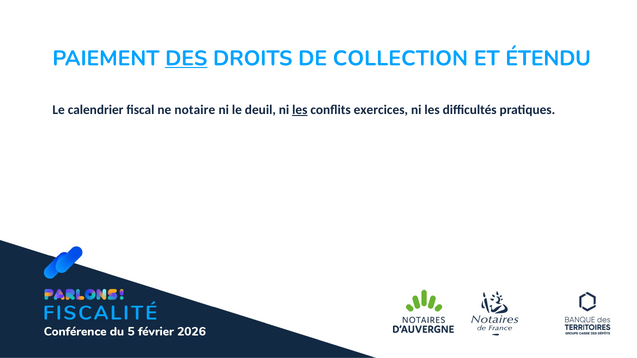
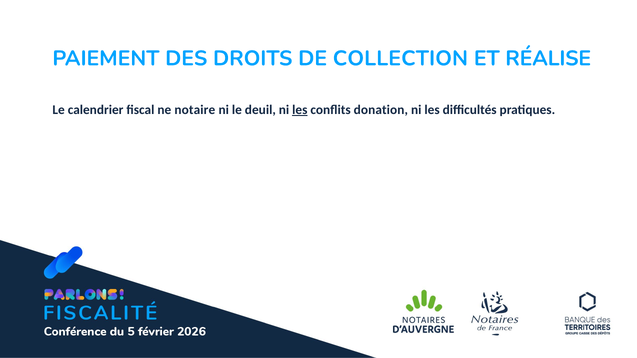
DES underline: present -> none (186, 58)
ÉTENDU: ÉTENDU -> RÉALISE (548, 58)
exercices: exercices -> donation (381, 110)
